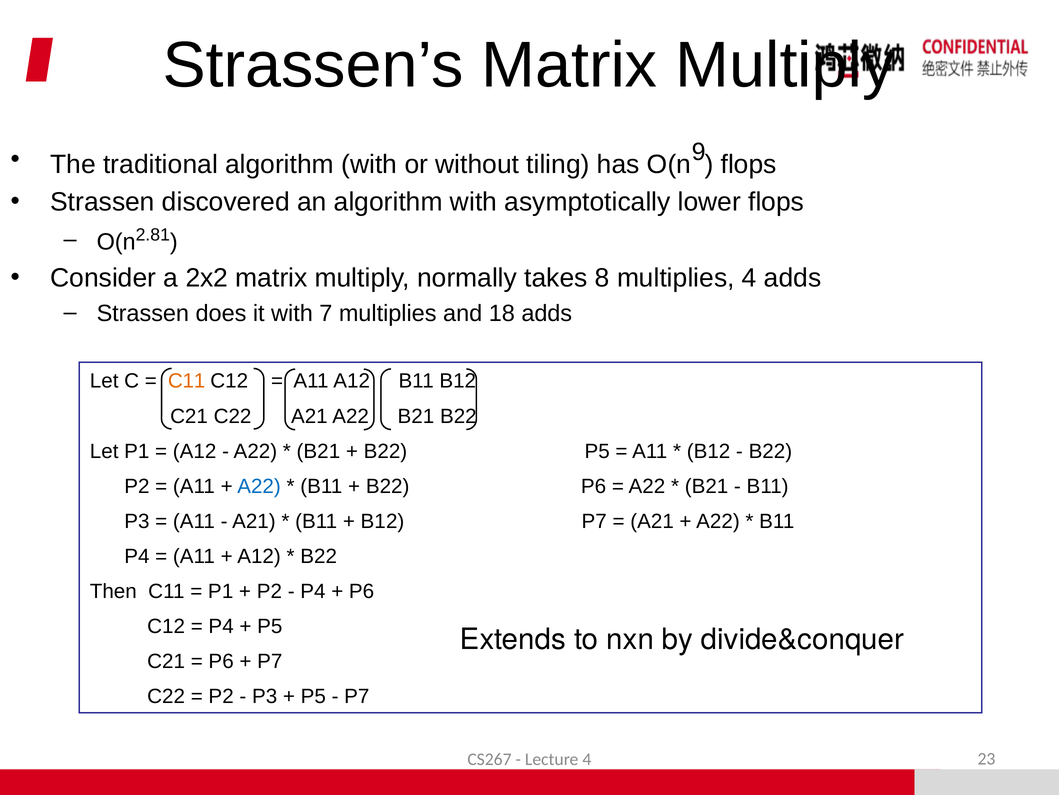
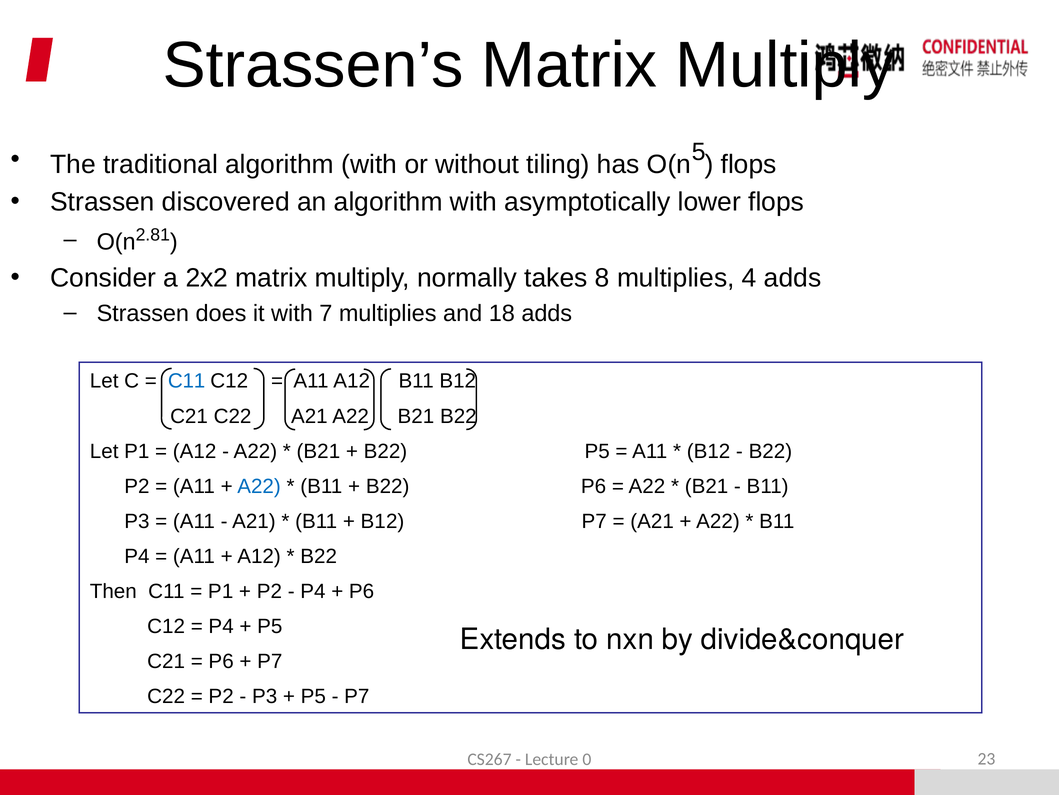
9: 9 -> 5 (699, 152)
C11 colour: orange -> blue (187, 381)
Lecture 4: 4 -> 0 (587, 758)
